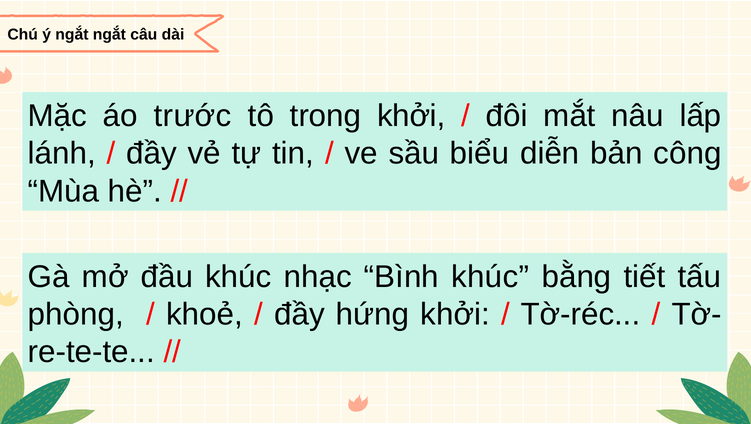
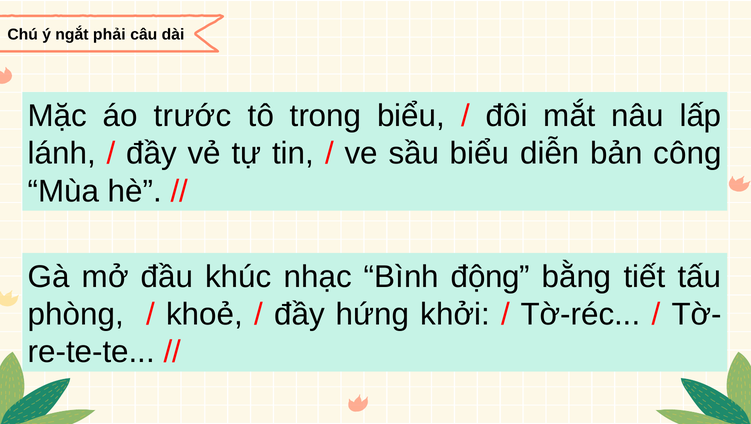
ngắt ngắt: ngắt -> phải (109, 34)
trong khởi: khởi -> biểu (411, 116)
Bình khúc: khúc -> động (490, 276)
